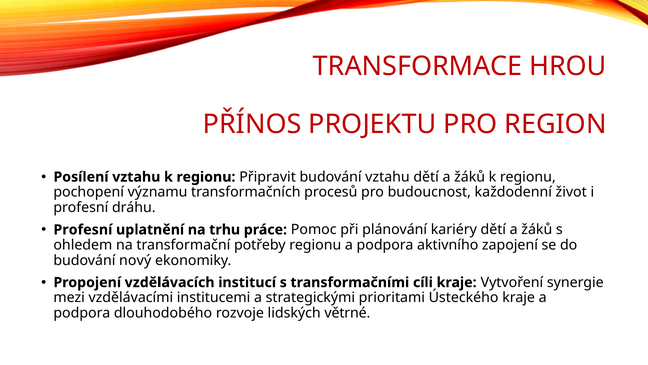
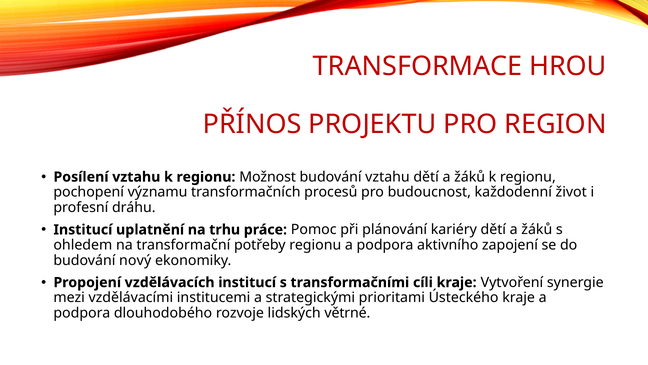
Připravit: Připravit -> Možnost (268, 177)
Profesní: Profesní -> Institucí (83, 229)
